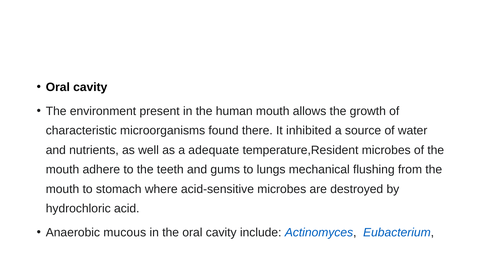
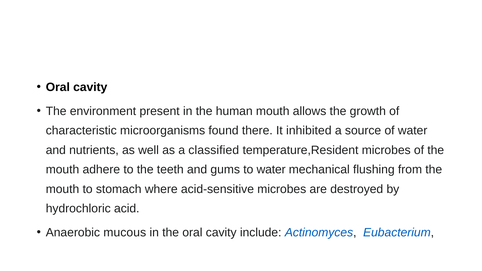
adequate: adequate -> classified (214, 150)
to lungs: lungs -> water (271, 170)
